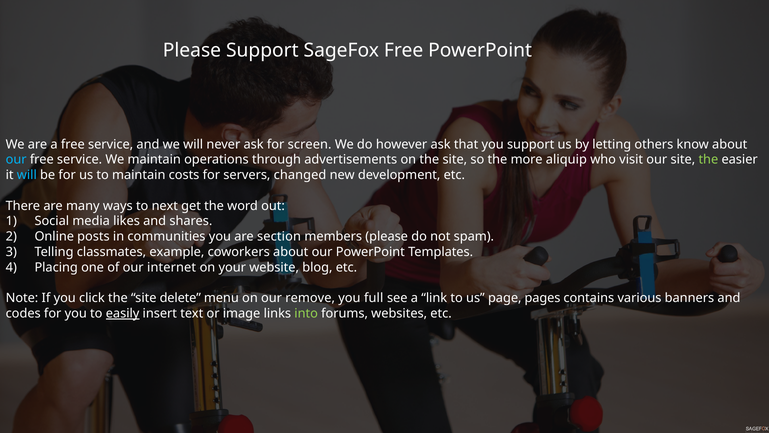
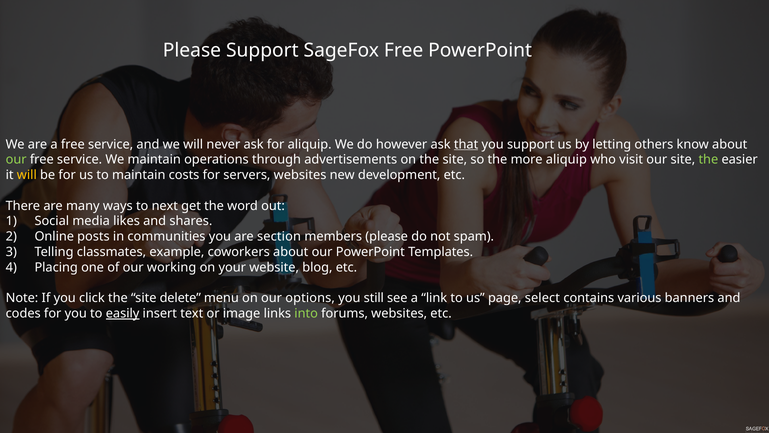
for screen: screen -> aliquip (310, 144)
that underline: none -> present (466, 144)
our colour: light blue -> light green (16, 160)
will colour: light blue -> yellow (27, 175)
servers changed: changed -> websites (300, 175)
internet: internet -> working (172, 267)
remove: remove -> options (310, 298)
full: full -> still (374, 298)
pages: pages -> select (542, 298)
